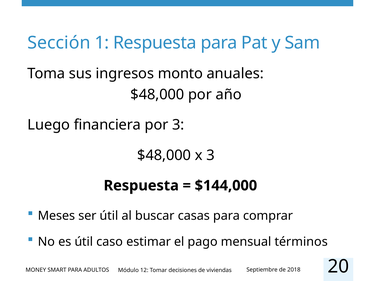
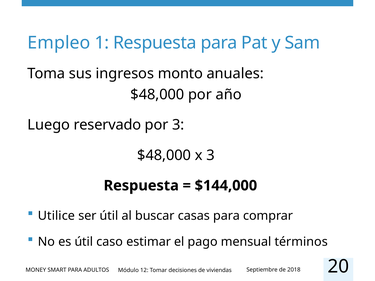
Sección: Sección -> Empleo (59, 43)
financiera: financiera -> reservado (107, 125)
Meses: Meses -> Utilice (56, 216)
